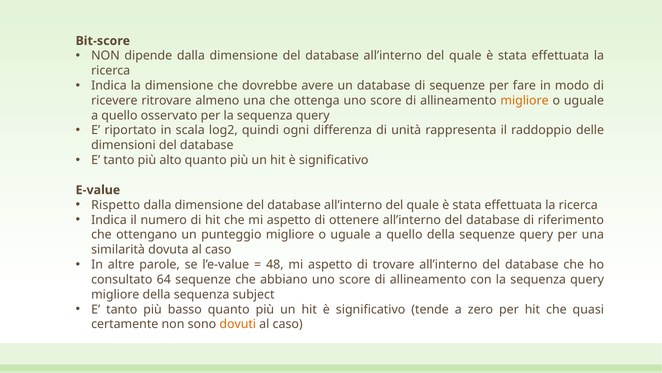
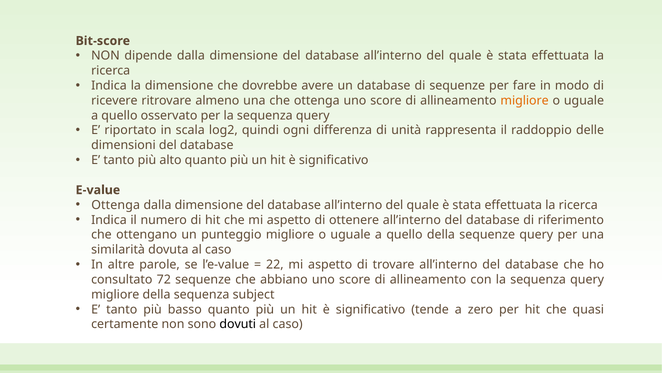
Rispetto: Rispetto -> Ottenga (116, 205)
48: 48 -> 22 (275, 264)
64: 64 -> 72 (164, 279)
dovuti colour: orange -> black (238, 324)
